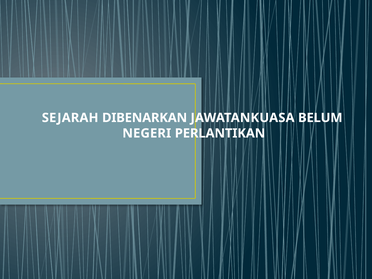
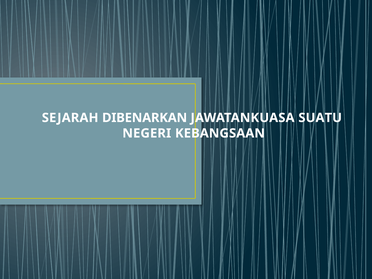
BELUM: BELUM -> SUATU (320, 118)
PERLANTIKAN: PERLANTIKAN -> KEBANGSAAN (220, 133)
